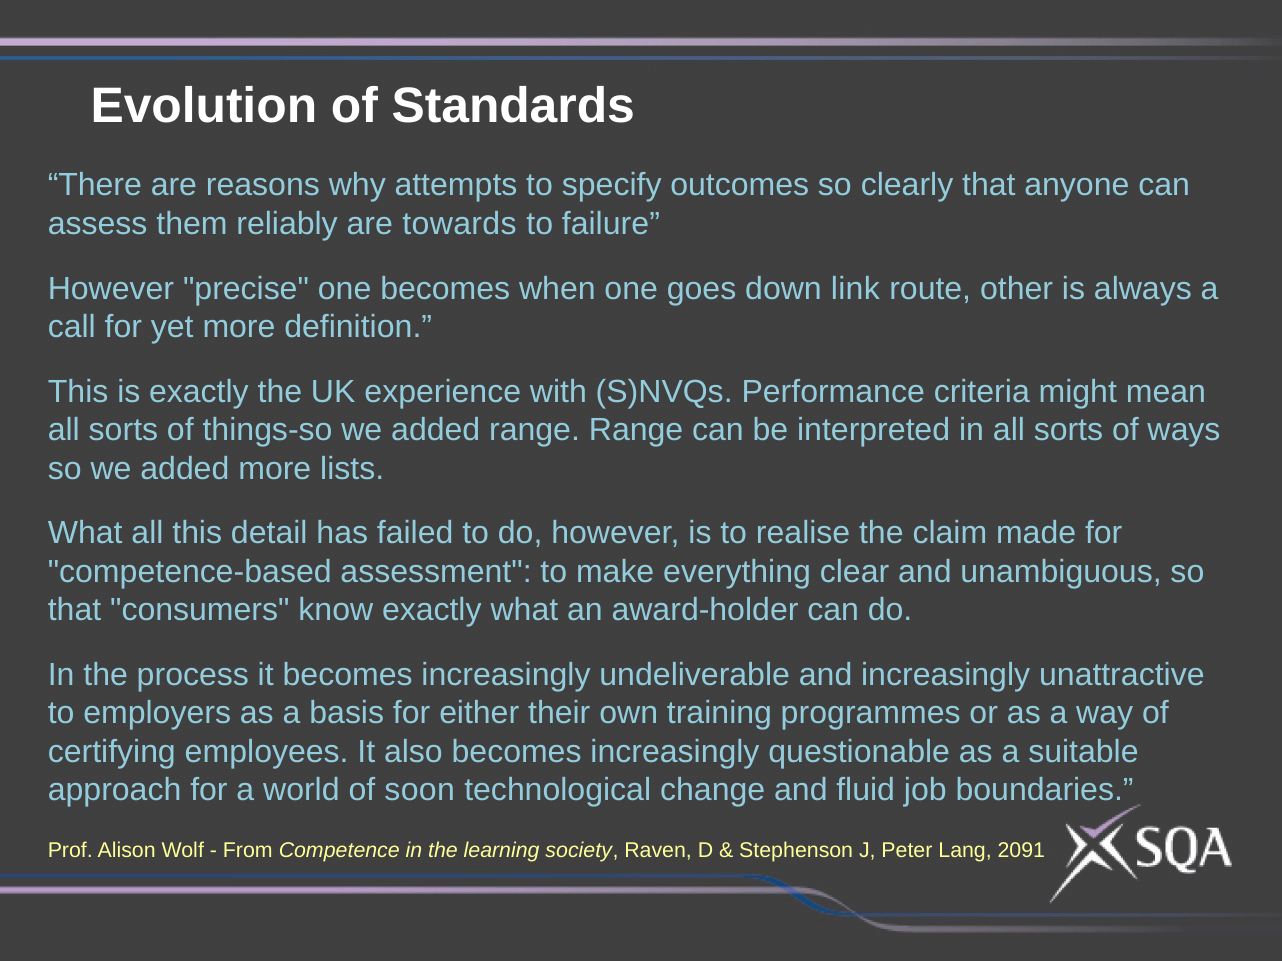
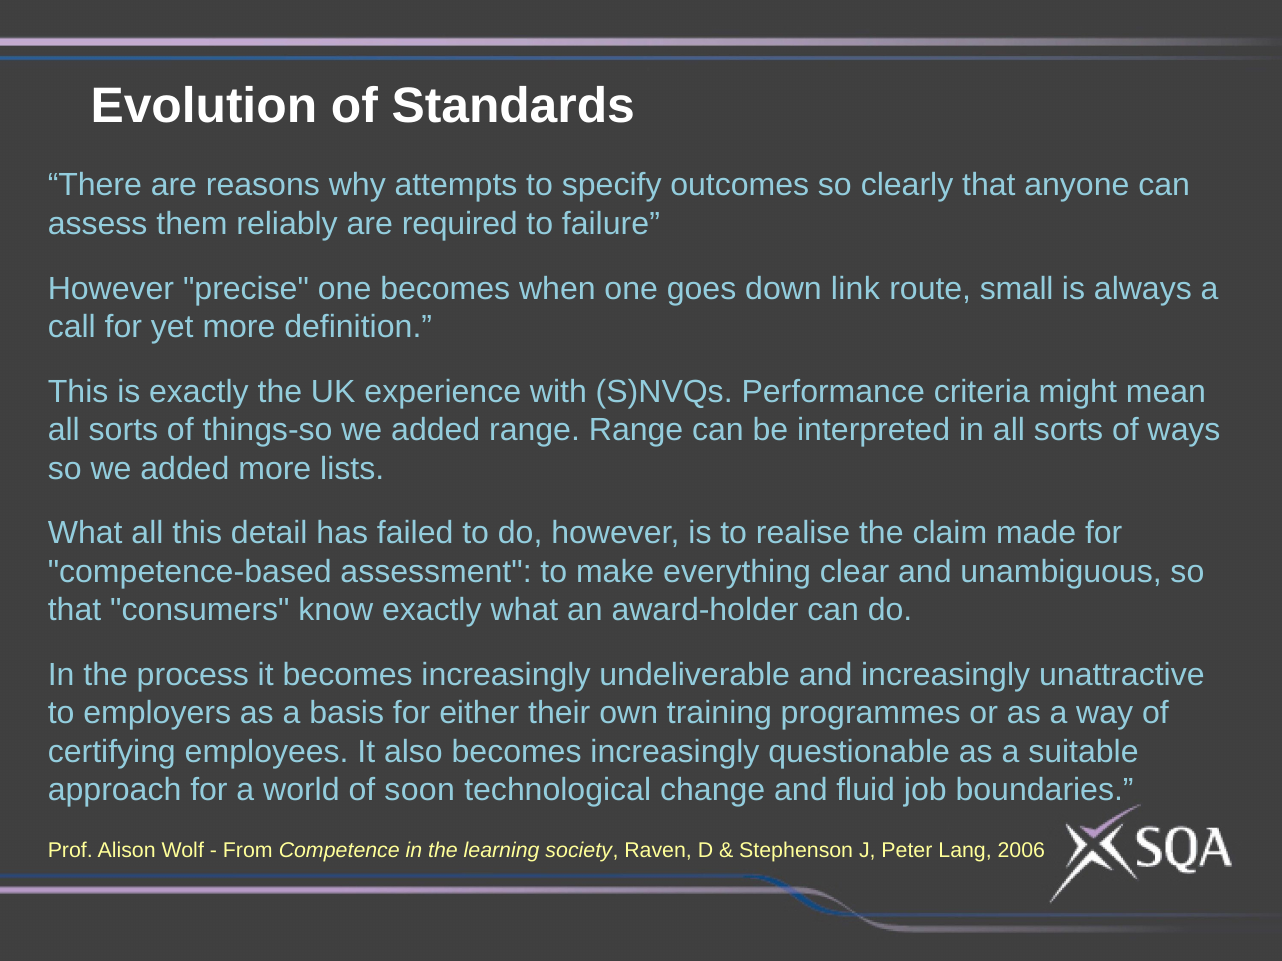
towards: towards -> required (460, 224)
other: other -> small (1017, 289)
2091: 2091 -> 2006 (1021, 851)
